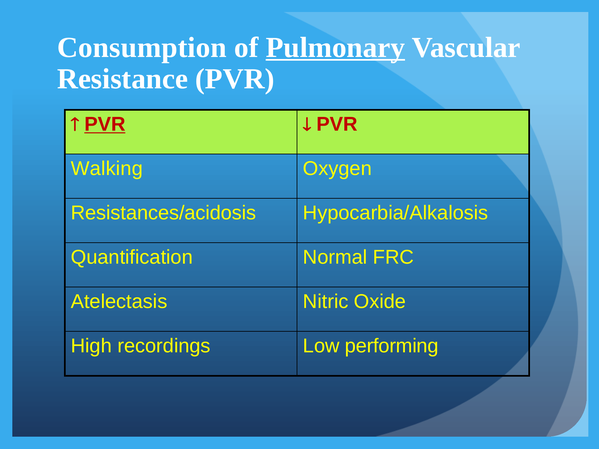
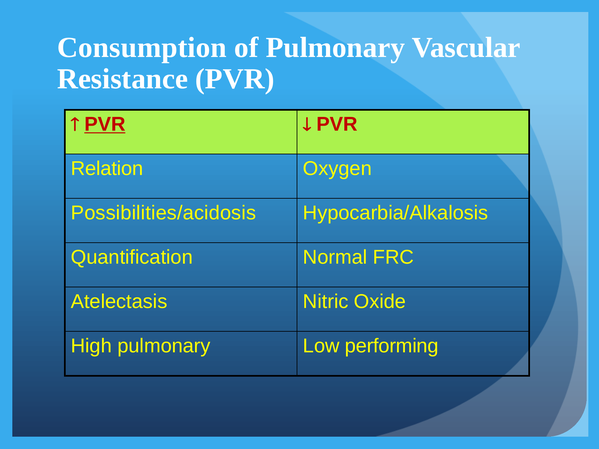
Pulmonary underline: present -> none (335, 47)
Walking: Walking -> Relation (107, 169)
Resistances/acidosis: Resistances/acidosis -> Possibilities/acidosis (163, 213)
High recordings: recordings -> pulmonary (164, 346)
